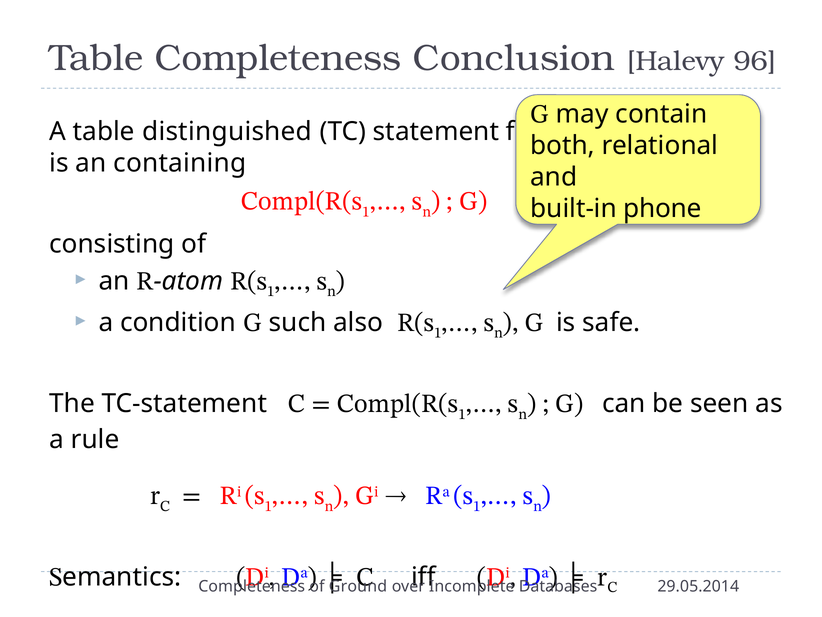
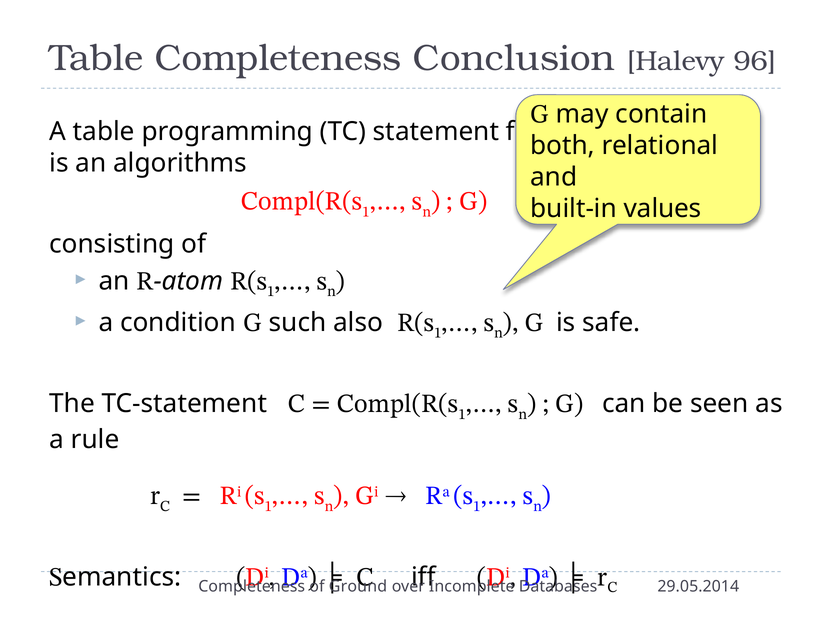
distinguished: distinguished -> programming (227, 131)
containing: containing -> algorithms (180, 163)
phone: phone -> values (663, 208)
